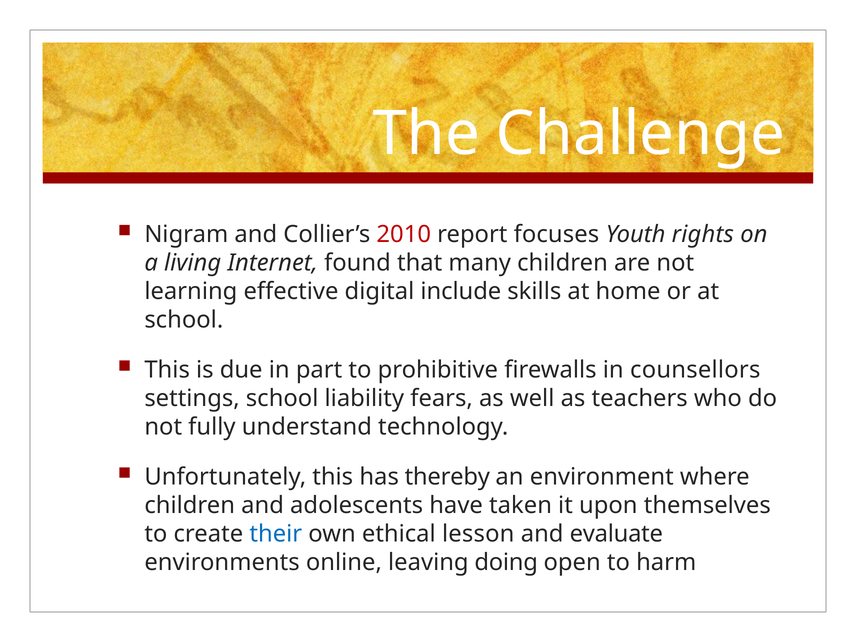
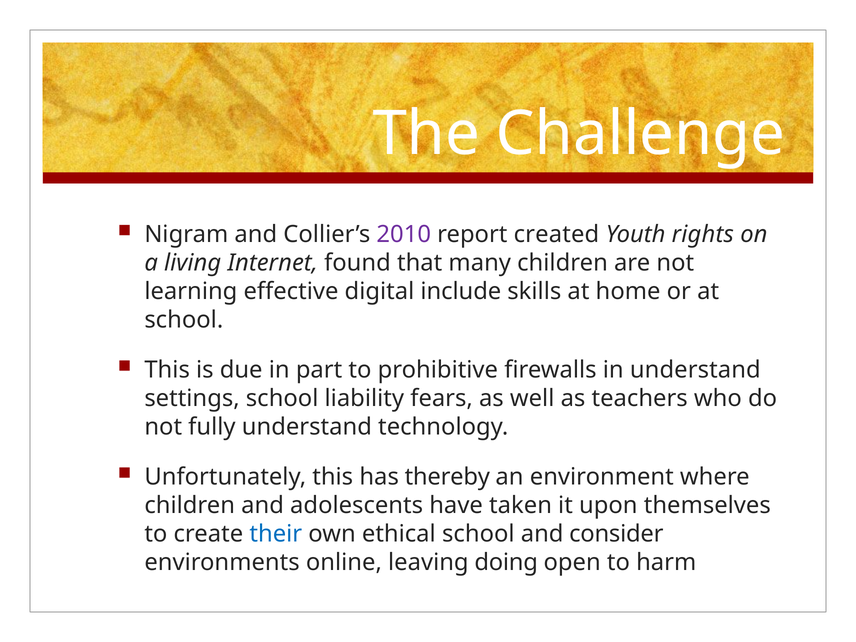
2010 colour: red -> purple (404, 234)
focuses: focuses -> created (556, 234)
in counsellors: counsellors -> understand (695, 370)
ethical lesson: lesson -> school (478, 534)
evaluate: evaluate -> consider (616, 534)
